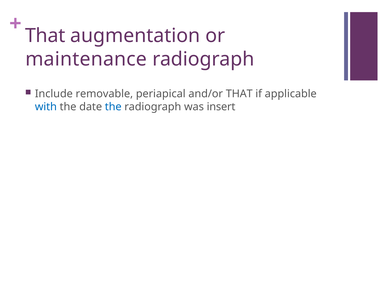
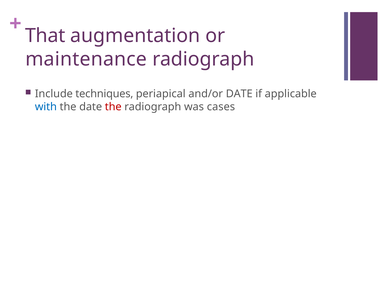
removable: removable -> techniques (104, 94)
and/or THAT: THAT -> DATE (239, 94)
the colour: blue -> red (113, 107)
insert: insert -> cases (221, 107)
